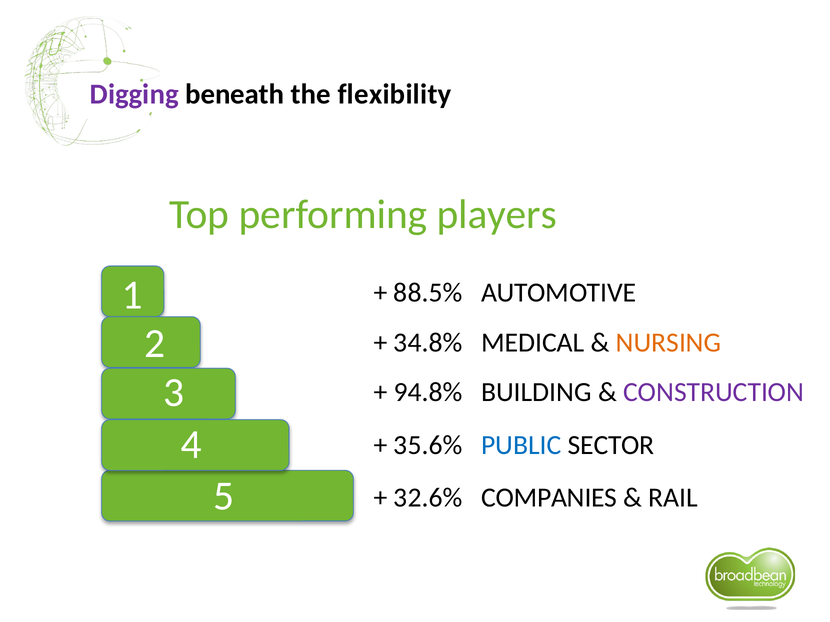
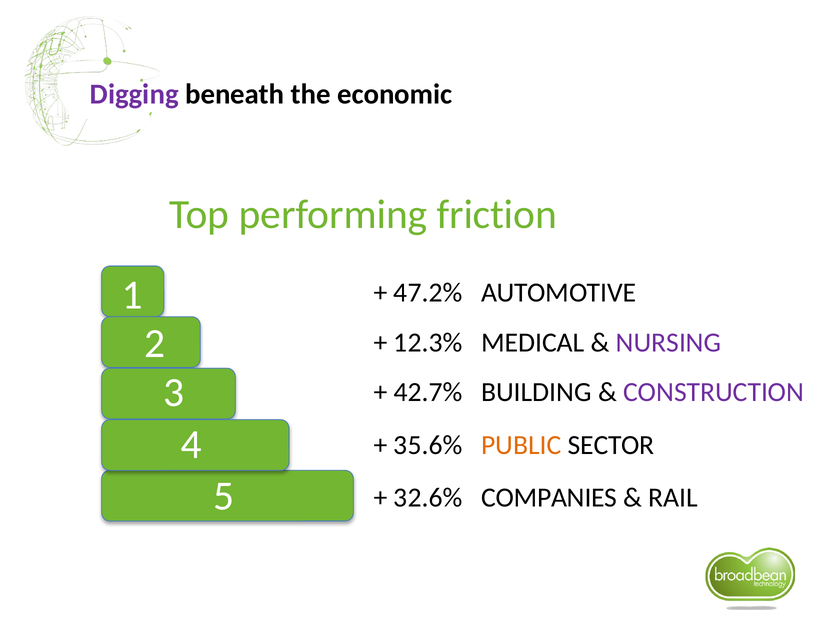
flexibility: flexibility -> economic (395, 94)
players: players -> friction (497, 215)
88.5%: 88.5% -> 47.2% (428, 293)
34.8%: 34.8% -> 12.3% (428, 343)
NURSING colour: orange -> purple (669, 343)
94.8%: 94.8% -> 42.7% (428, 392)
PUBLIC colour: blue -> orange (521, 445)
